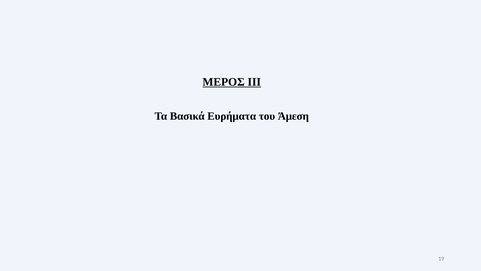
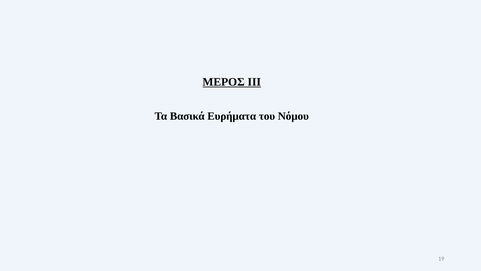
Άμεση: Άμεση -> Νόμου (293, 116)
